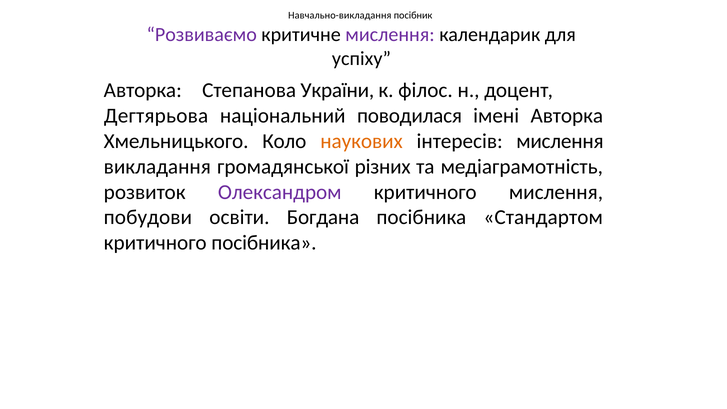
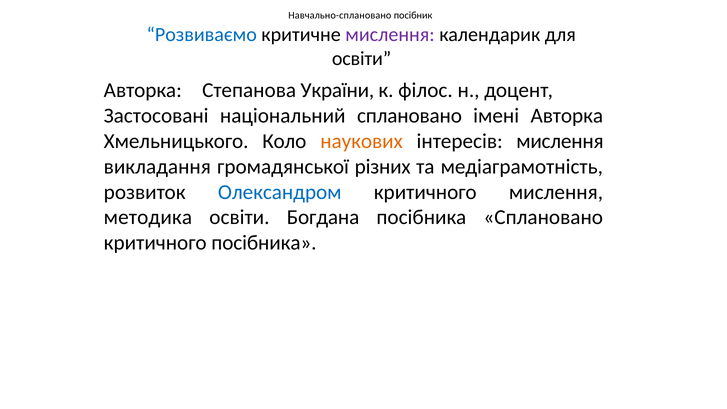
Навчально-викладання: Навчально-викладання -> Навчально-сплановано (340, 16)
Розвиваємо colour: purple -> blue (202, 34)
успіху: успіху -> освіти (362, 59)
Дегтярьова: Дегтярьова -> Застосовані (156, 116)
національний поводилася: поводилася -> сплановано (409, 116)
Олександром colour: purple -> blue (280, 192)
побудови: побудови -> методика (148, 217)
посібника Стандартом: Стандартом -> Сплановано (543, 217)
